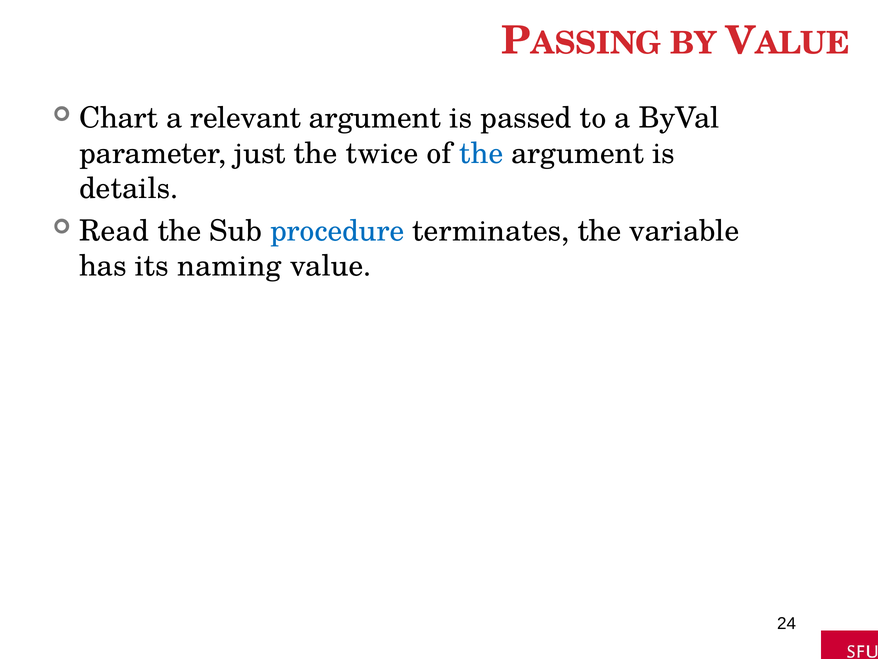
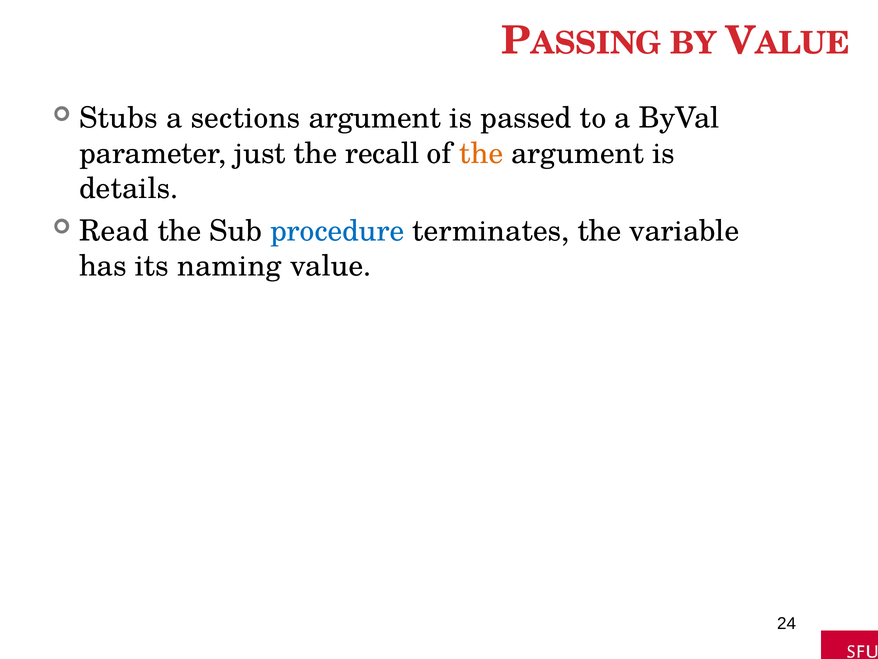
Chart: Chart -> Stubs (118, 118)
relevant: relevant -> sections (245, 118)
twice: twice -> recall (382, 153)
the colour: blue -> orange (481, 153)
